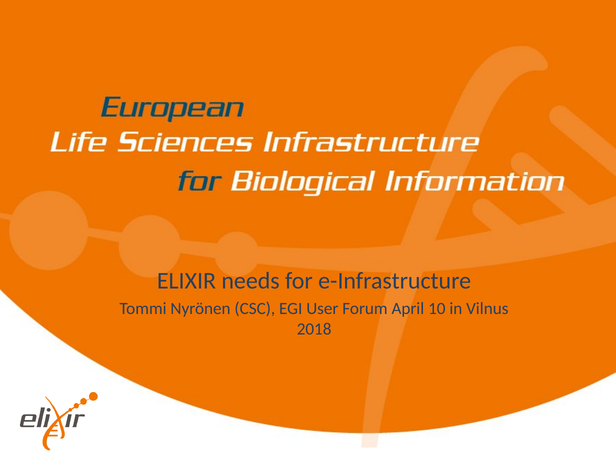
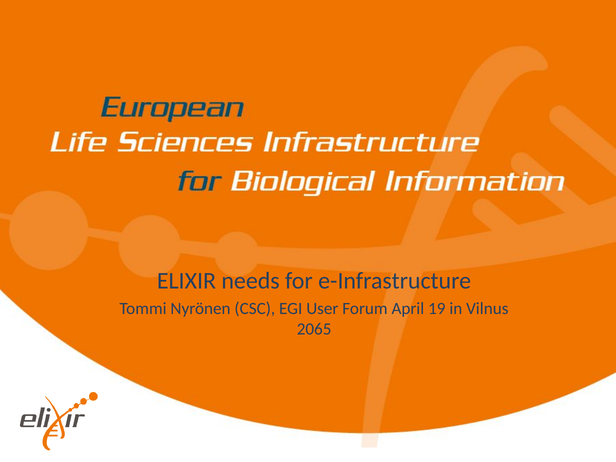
10: 10 -> 19 (437, 308)
2018: 2018 -> 2065 (314, 329)
